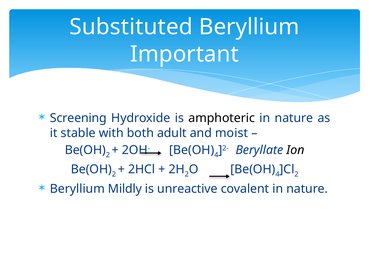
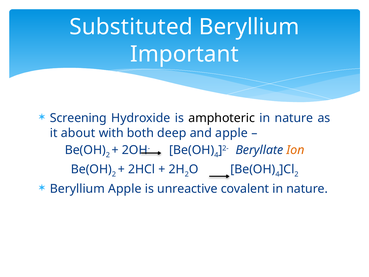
stable: stable -> about (78, 133)
adult: adult -> deep (172, 133)
and moist: moist -> apple (232, 133)
Ion colour: black -> orange (295, 150)
Beryllium Mildly: Mildly -> Apple (125, 189)
